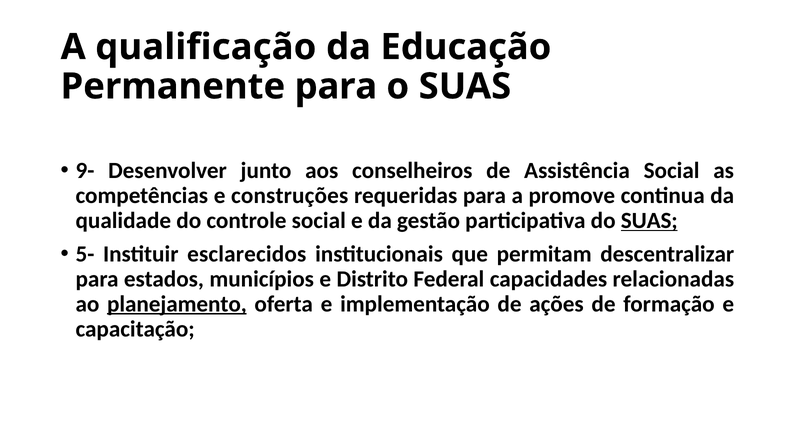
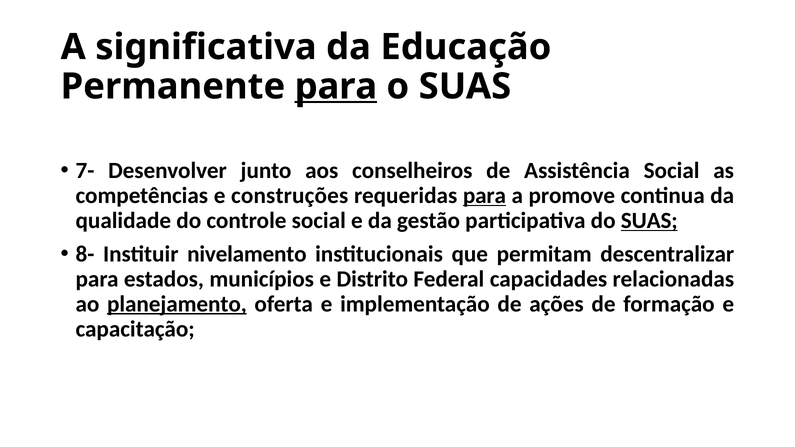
qualificação: qualificação -> significativa (206, 47)
para underline: none -> present (336, 86)
9-: 9- -> 7- (85, 171)
para underline: none -> present (484, 196)
5-: 5- -> 8- (85, 254)
esclarecidos: esclarecidos -> nivelamento (247, 254)
